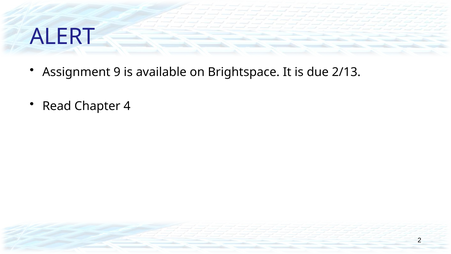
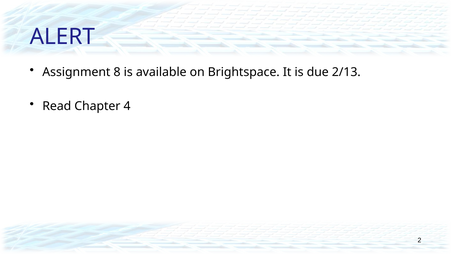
9: 9 -> 8 (117, 72)
